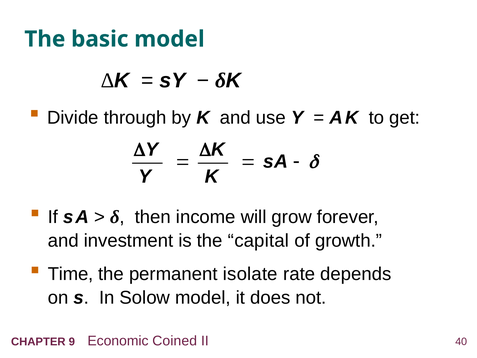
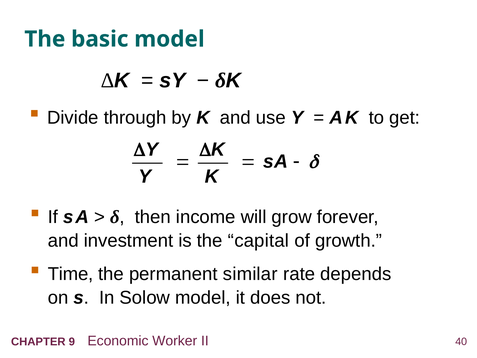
isolate: isolate -> similar (250, 274)
Coined: Coined -> Worker (175, 341)
